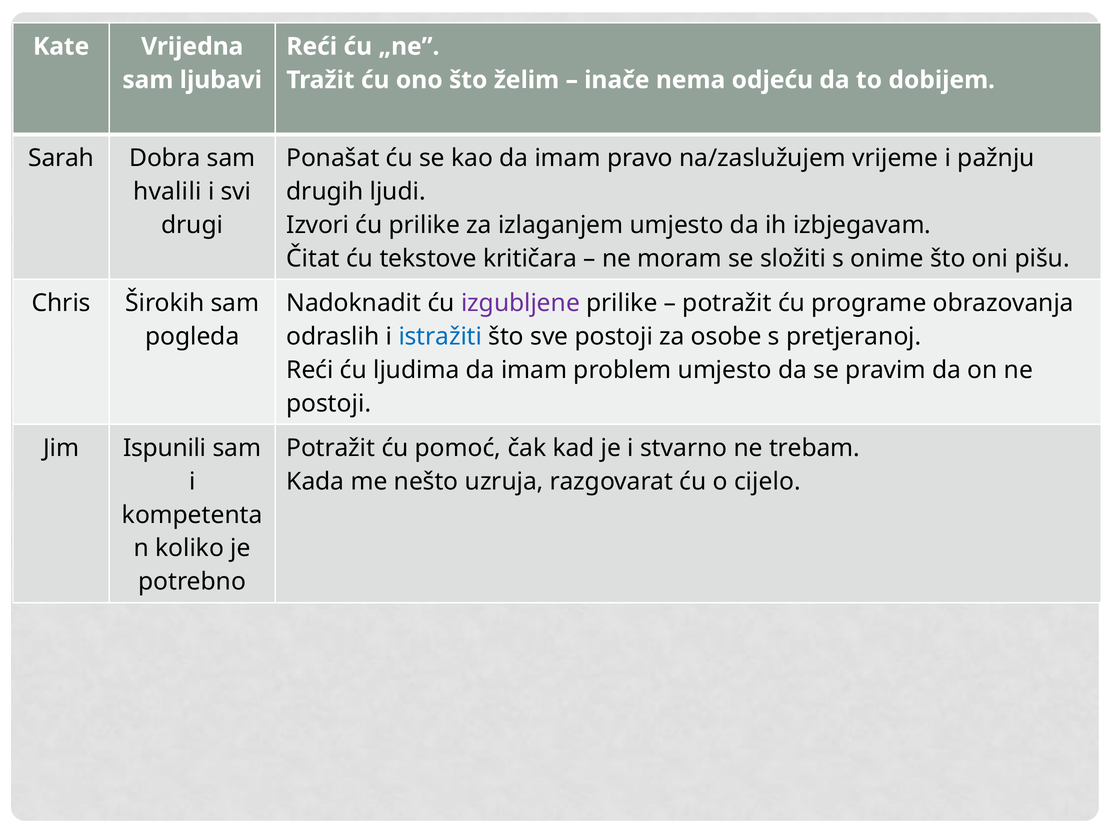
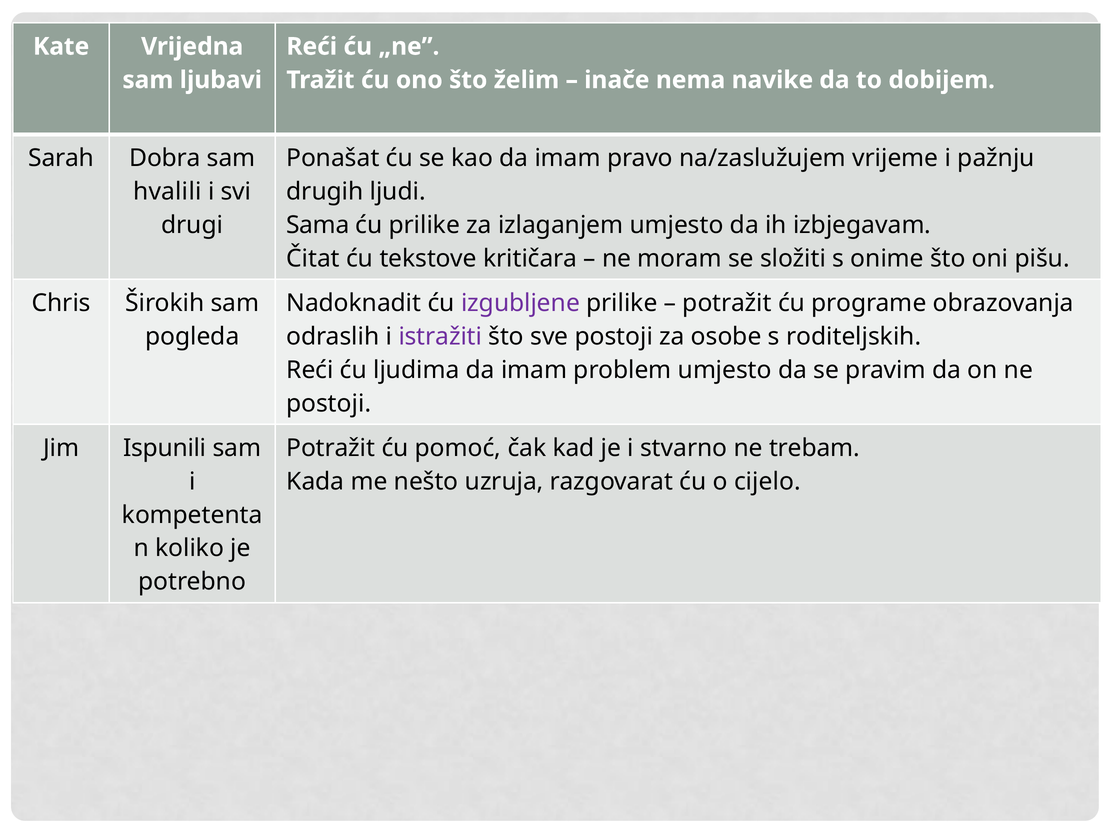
odjeću: odjeću -> navike (772, 80)
Izvori: Izvori -> Sama (318, 225)
istražiti colour: blue -> purple (440, 337)
pretjeranoj: pretjeranoj -> roditeljskih (854, 337)
